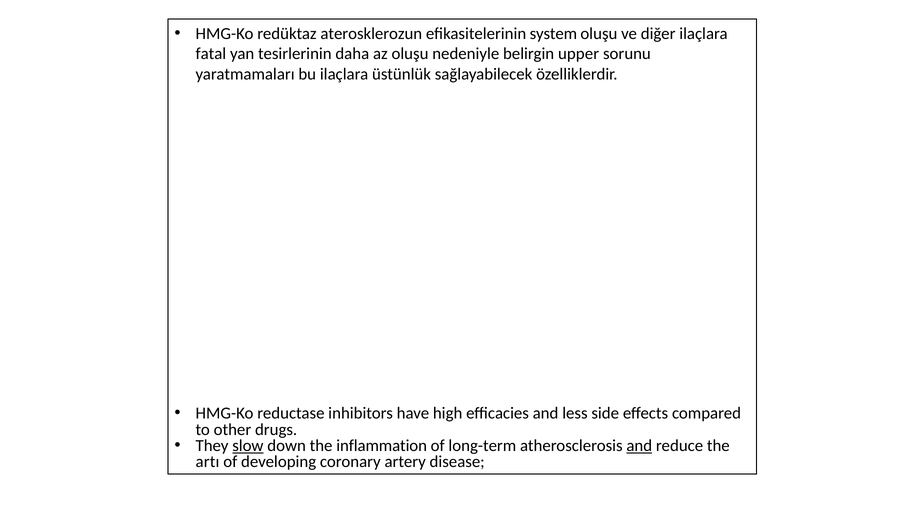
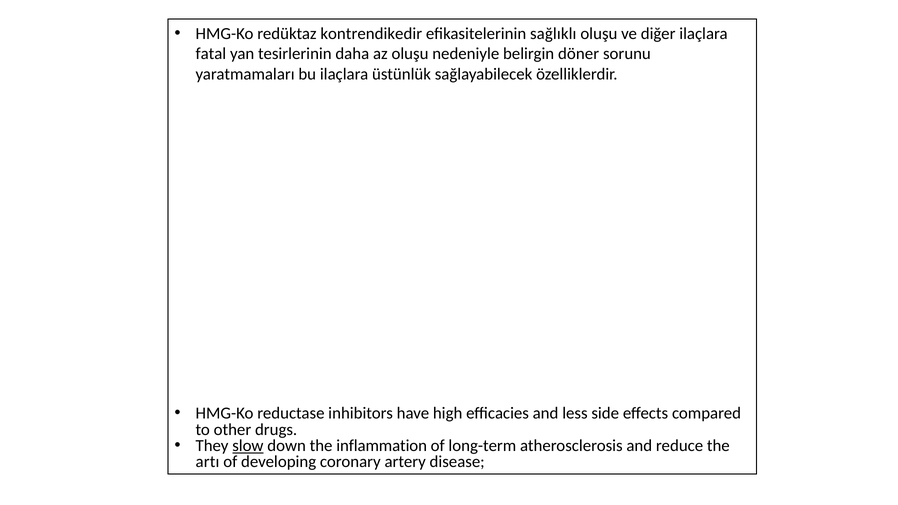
aterosklerozun: aterosklerozun -> kontrendikedir (371, 34)
system: system -> sağlıklı (553, 34)
upper: upper -> döner (579, 54)
and underline: present -> none (639, 446)
